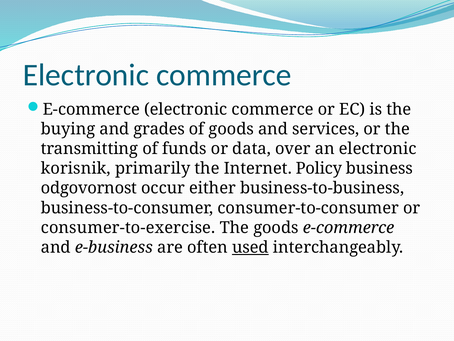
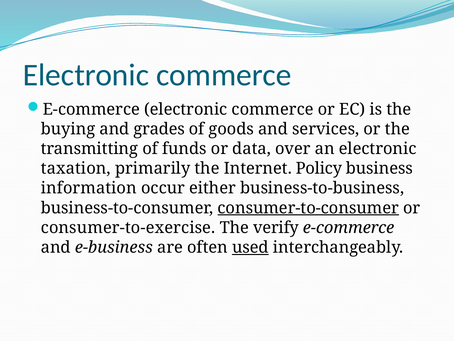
korisnik: korisnik -> taxation (76, 168)
odgovornost: odgovornost -> information (89, 188)
consumer-to-consumer underline: none -> present (308, 208)
The goods: goods -> verify (276, 227)
